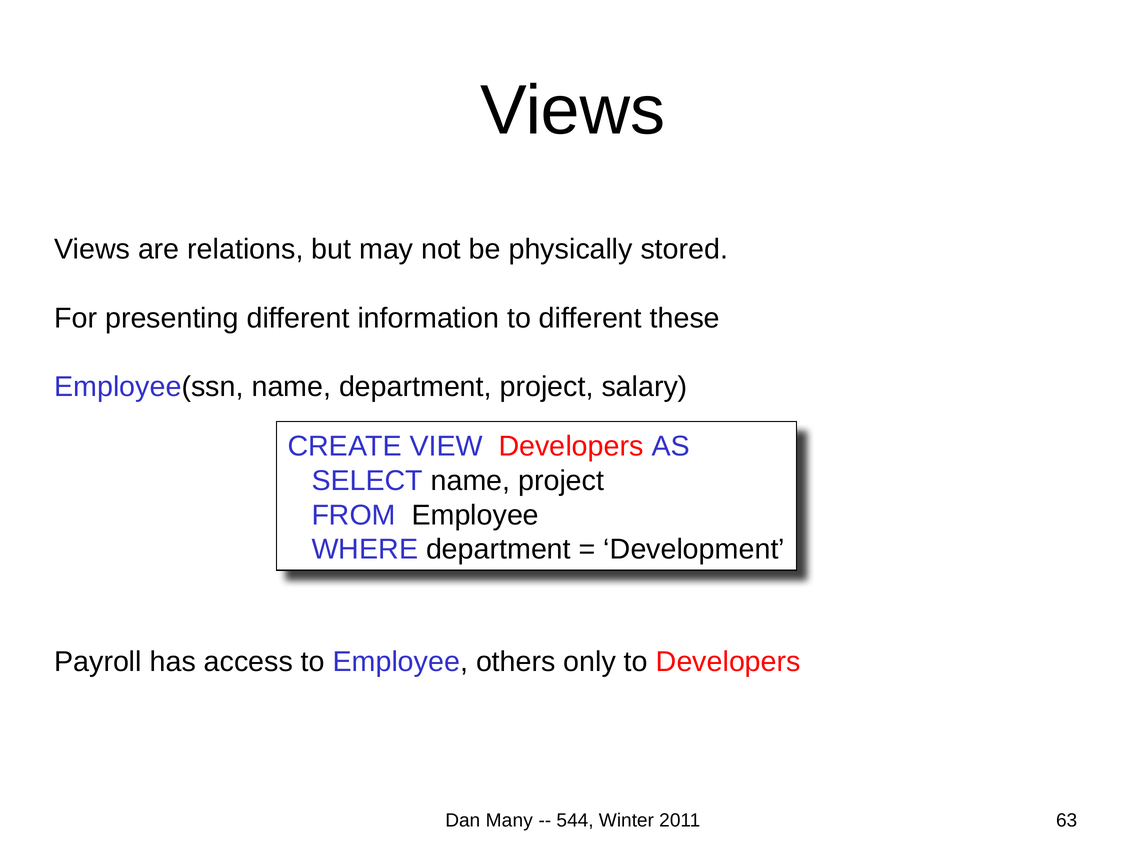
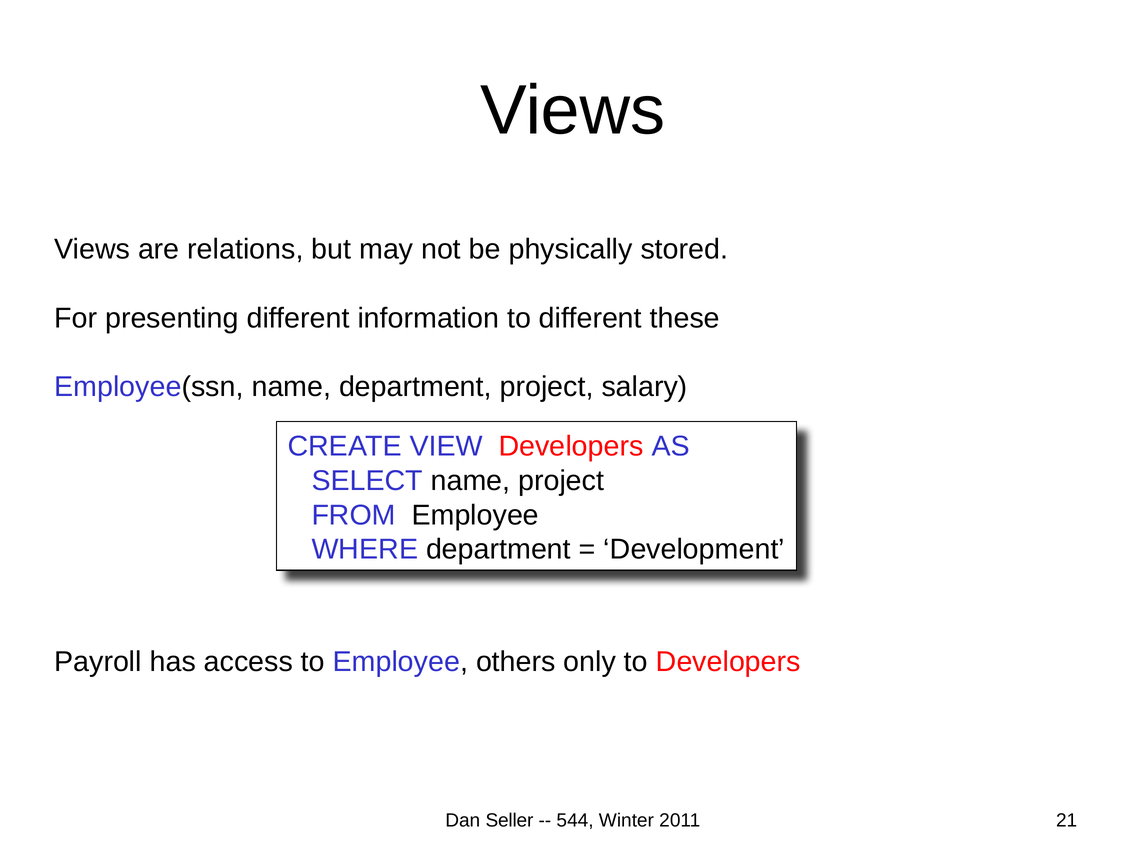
Many: Many -> Seller (509, 821)
63: 63 -> 21 (1067, 821)
